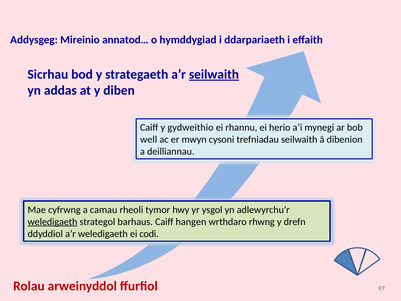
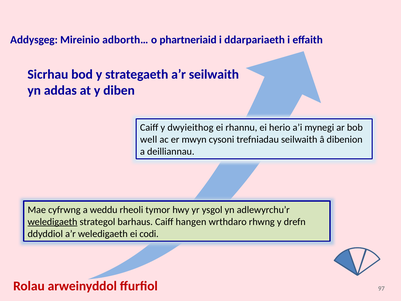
annatod…: annatod… -> adborth… (125, 40)
hymddygiad: hymddygiad -> phartneriaid (188, 40)
seilwaith underline: present -> none (214, 74)
gydweithio: gydweithio -> dwyieithog (190, 127)
camau: camau -> weddu (104, 210)
